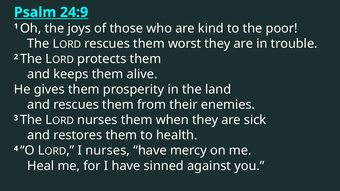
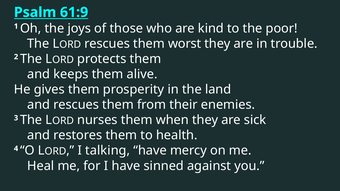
24:9: 24:9 -> 61:9 (74, 12)
I nurses: nurses -> talking (108, 151)
